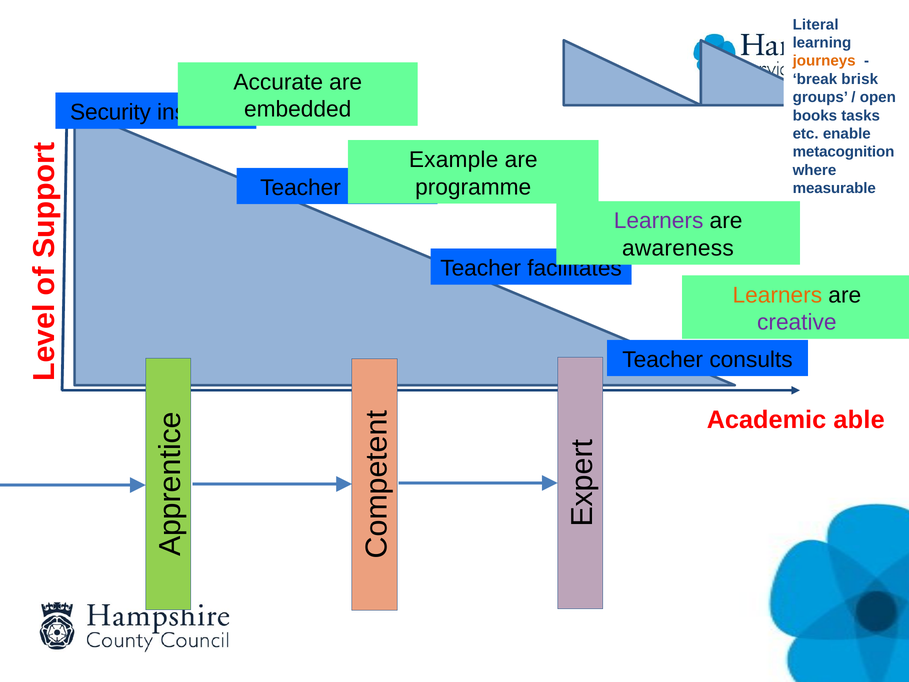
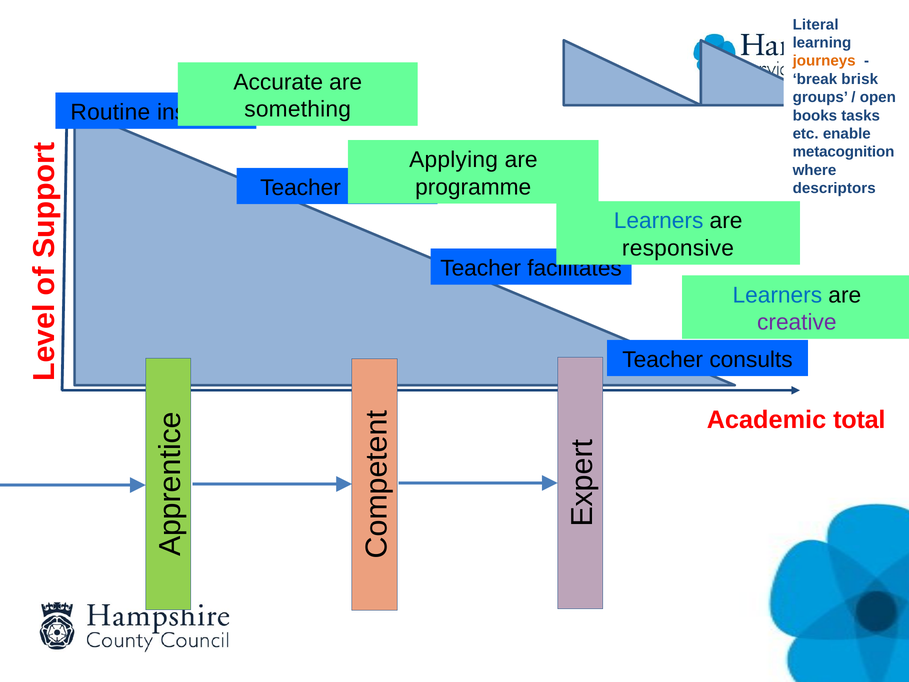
embedded: embedded -> something (298, 109)
Security: Security -> Routine (110, 112)
Example: Example -> Applying (454, 160)
measurable: measurable -> descriptors (834, 188)
Learners colour: purple -> blue (659, 221)
awareness: awareness -> responsive (678, 248)
Learners colour: orange -> blue (777, 295)
able: able -> total (859, 420)
